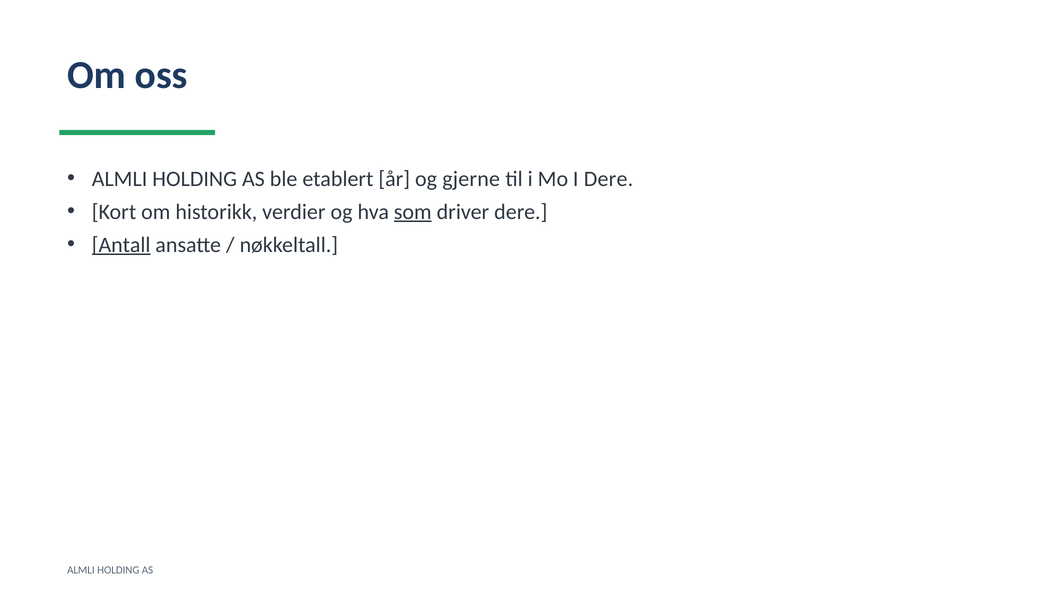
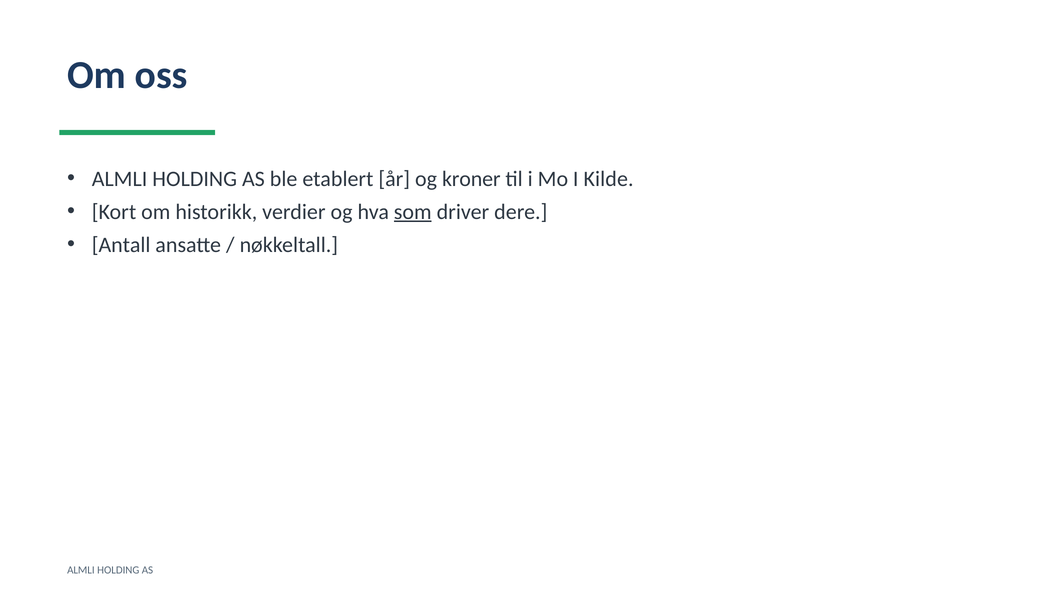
gjerne: gjerne -> kroner (471, 179)
I Dere: Dere -> Kilde (609, 179)
Antall underline: present -> none (121, 245)
